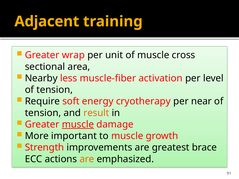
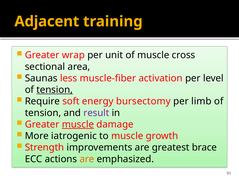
Nearby: Nearby -> Saunas (41, 78)
tension underline: none -> present (55, 90)
cryotherapy: cryotherapy -> bursectomy (143, 101)
near: near -> limb (201, 101)
result colour: orange -> purple (96, 113)
important: important -> iatrogenic (74, 136)
